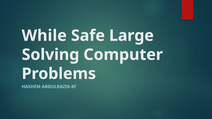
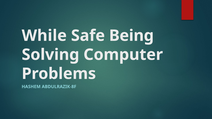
Large: Large -> Being (131, 36)
